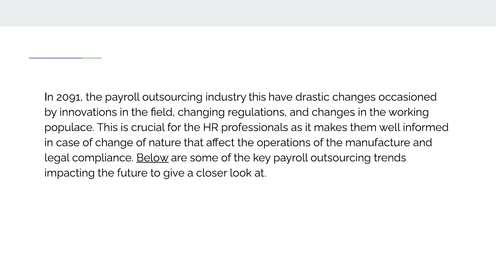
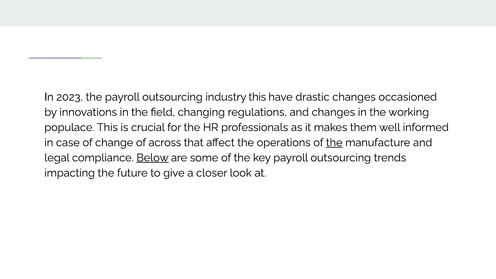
2091: 2091 -> 2023 (70, 97)
nature: nature -> across (165, 143)
the underline: none -> present (334, 143)
